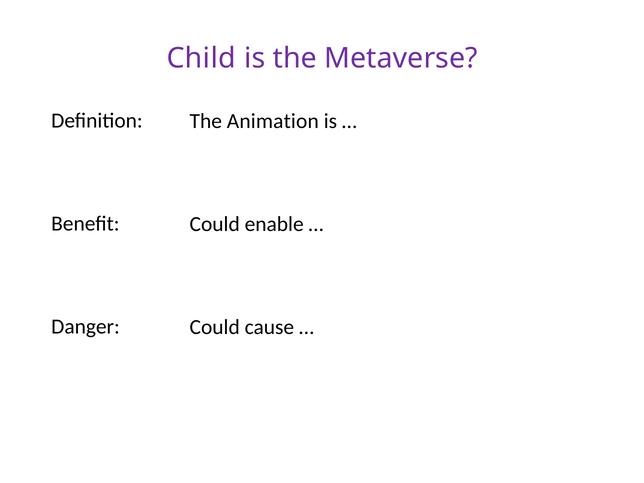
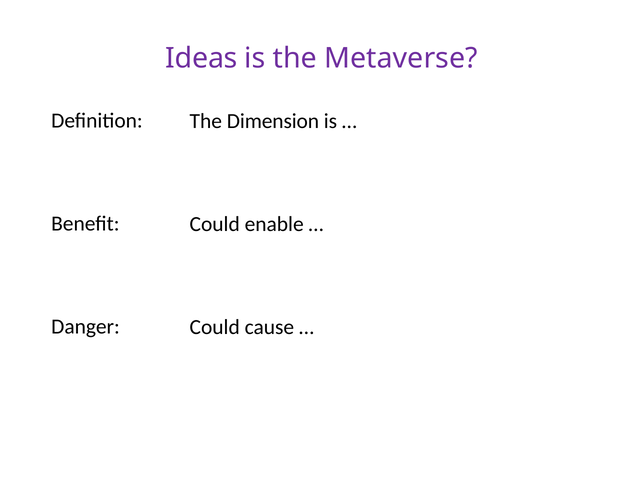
Child: Child -> Ideas (202, 58)
Animation: Animation -> Dimension (273, 121)
